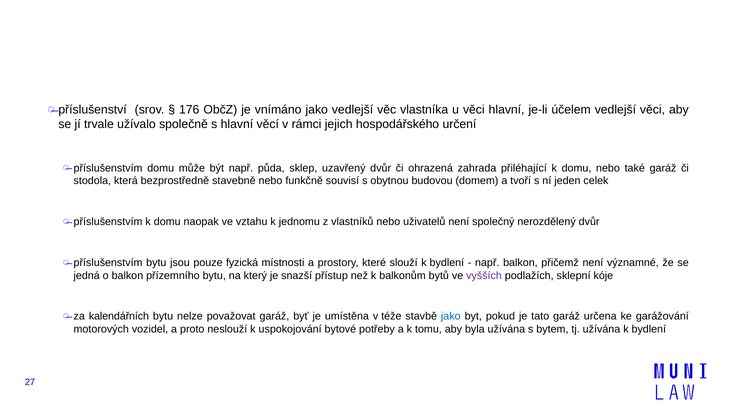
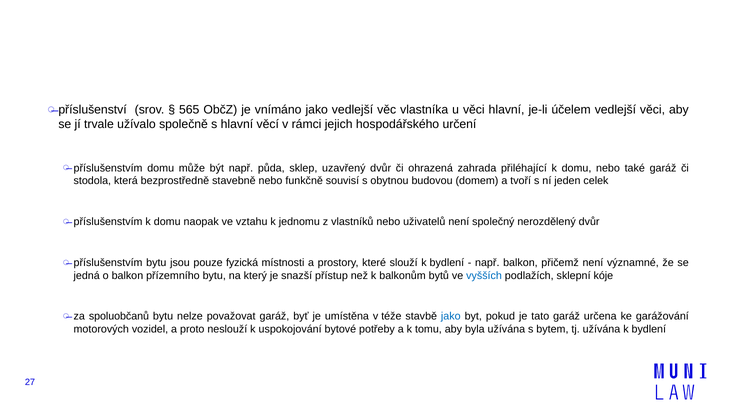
176: 176 -> 565 (189, 110)
vyšších colour: purple -> blue (484, 276)
kalendářních: kalendářních -> spoluobčanů (119, 317)
